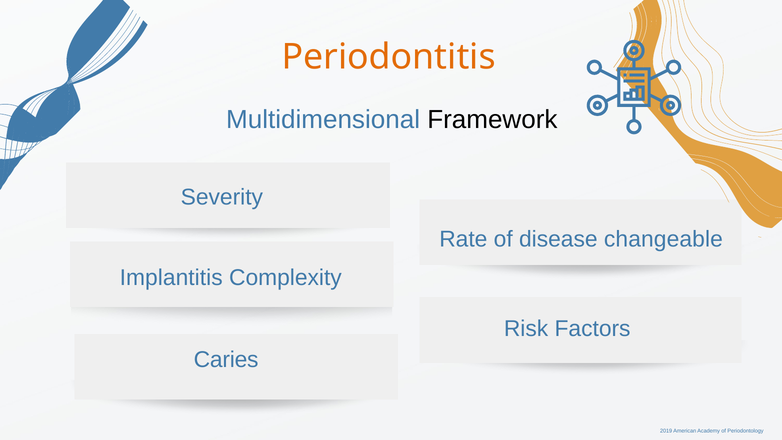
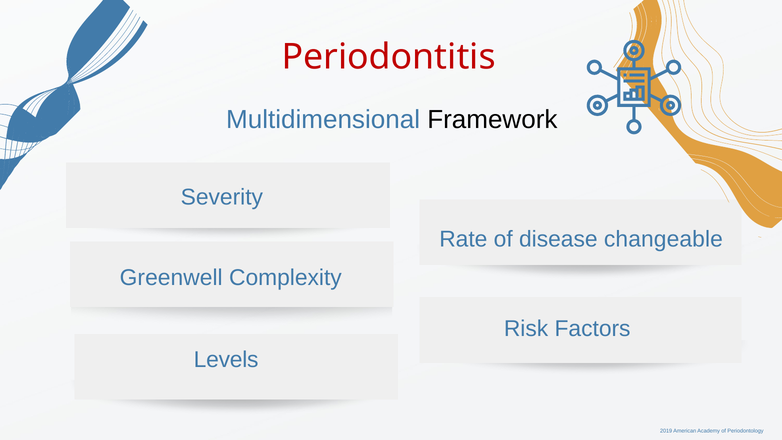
Periodontitis colour: orange -> red (389, 57)
Implantitis: Implantitis -> Greenwell (171, 278)
Caries: Caries -> Levels (226, 360)
